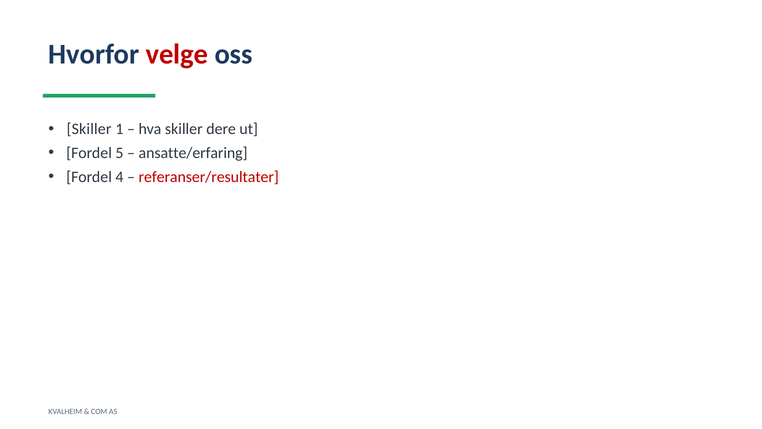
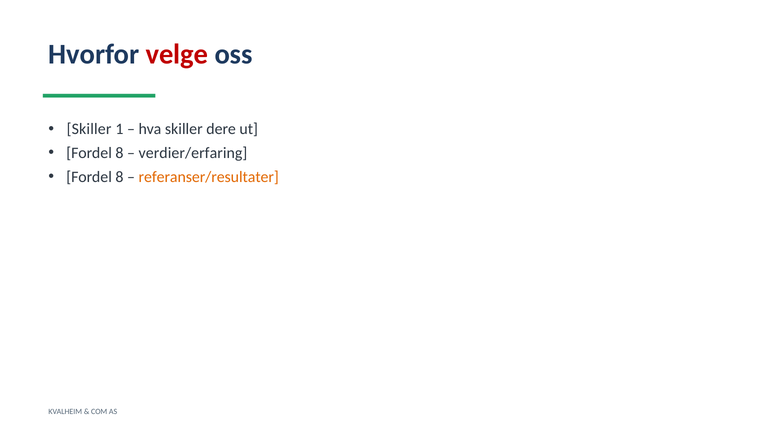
5: 5 -> 8 (119, 153)
ansatte/erfaring: ansatte/erfaring -> verdier/erfaring (193, 153)
4: 4 -> 8 (119, 177)
referanser/resultater colour: red -> orange (209, 177)
